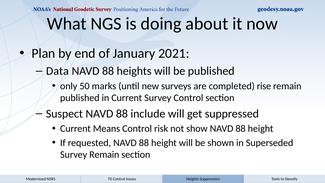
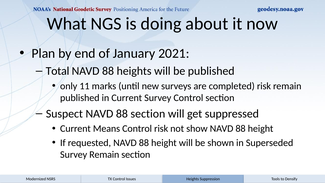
Data: Data -> Total (58, 71)
50: 50 -> 11 (85, 86)
completed rise: rise -> risk (264, 86)
88 include: include -> section (148, 114)
